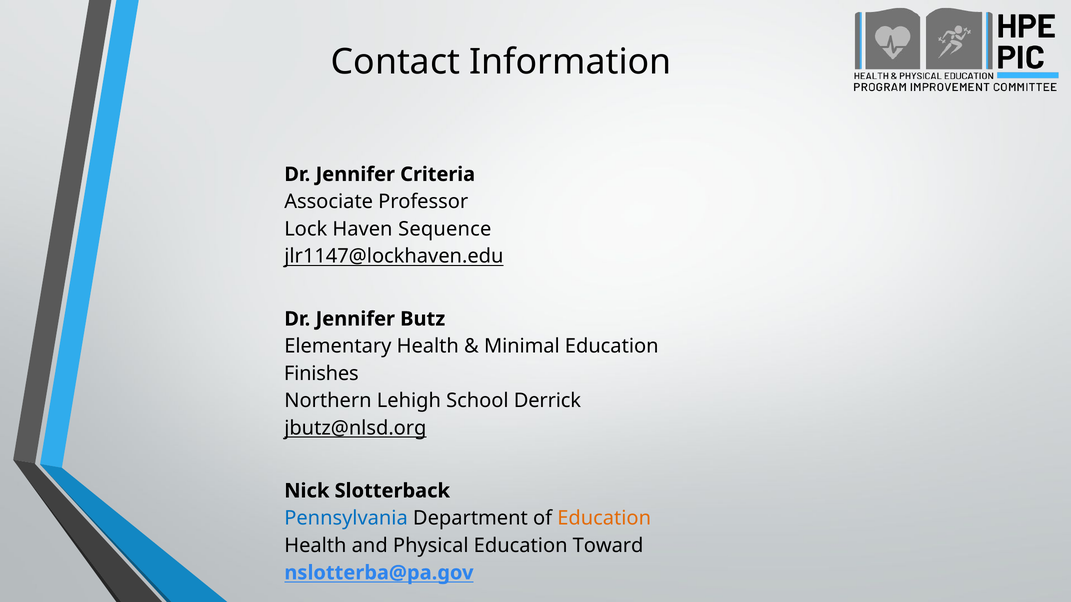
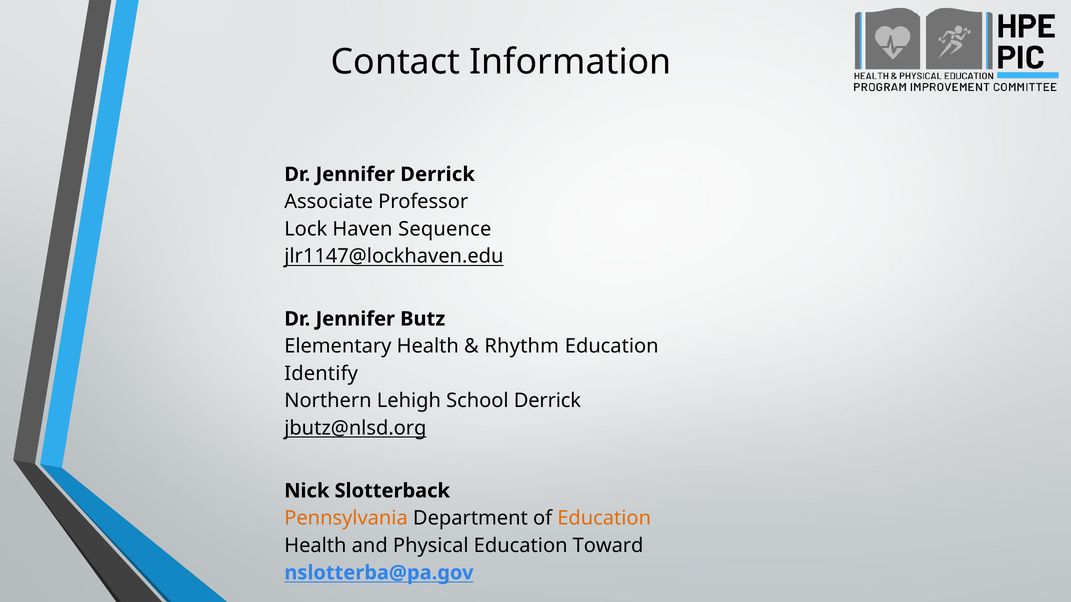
Jennifer Criteria: Criteria -> Derrick (438, 174)
Minimal: Minimal -> Rhythm (522, 346)
Finishes: Finishes -> Identify (321, 374)
Pennsylvania colour: blue -> orange (346, 518)
